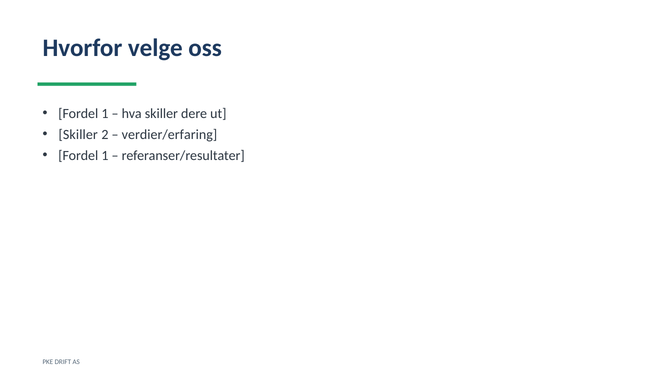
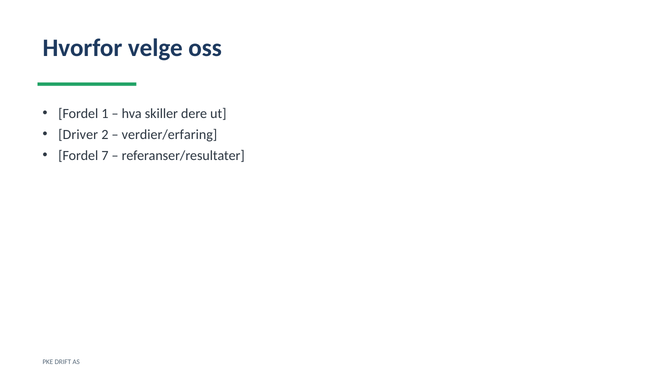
Skiller: Skiller -> Driver (78, 134)
1: 1 -> 7 (105, 155)
